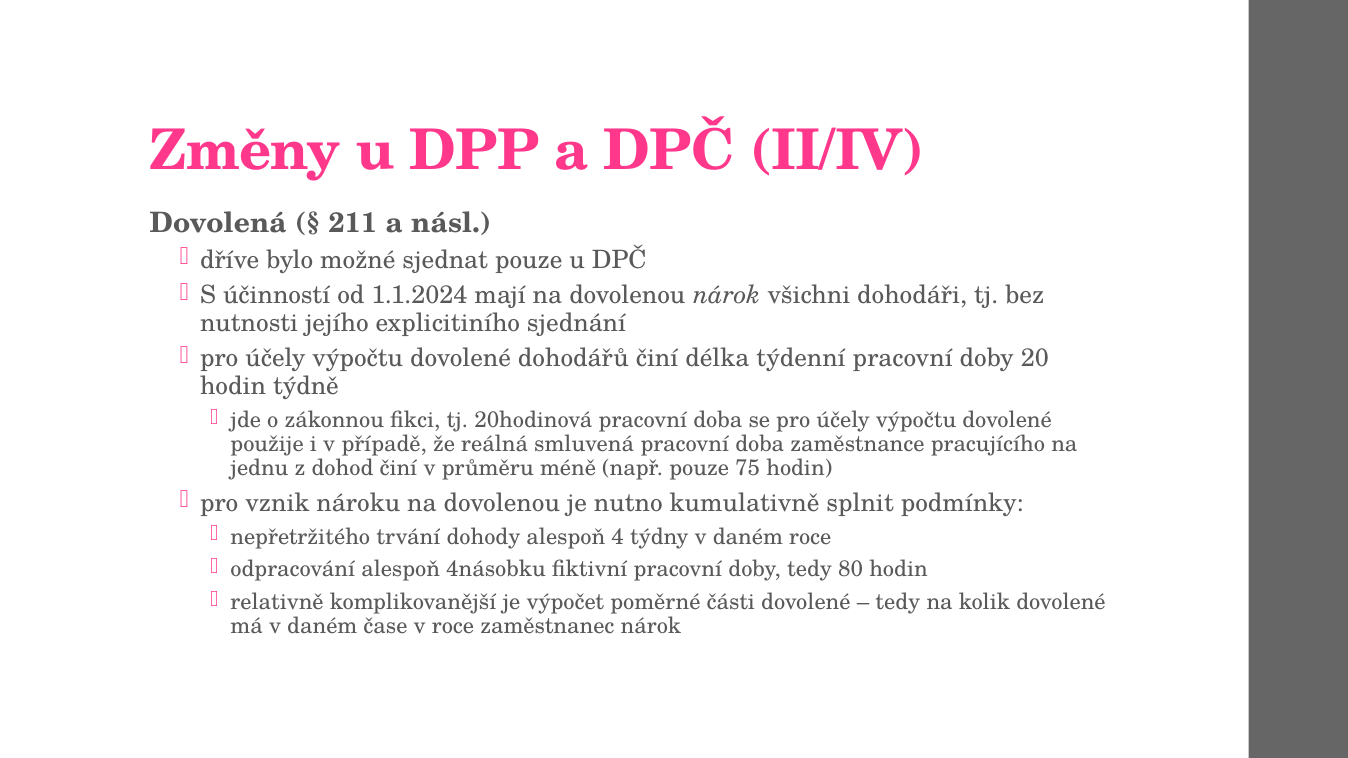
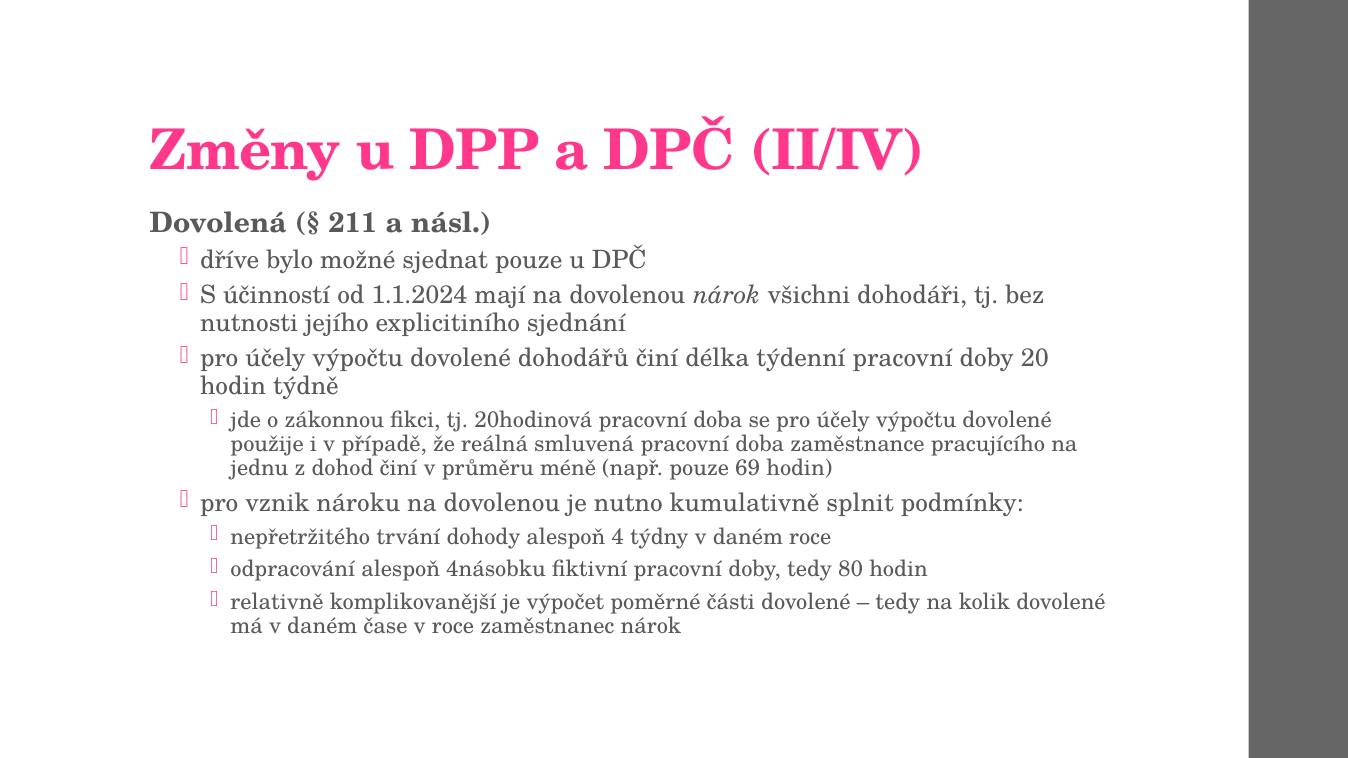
75: 75 -> 69 (748, 469)
